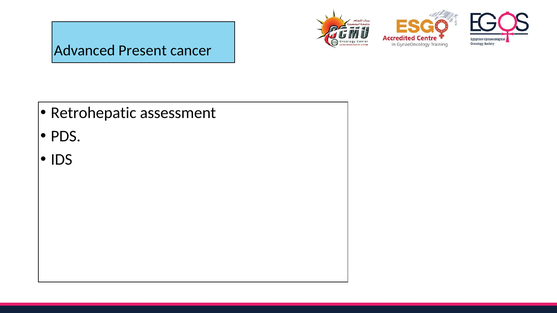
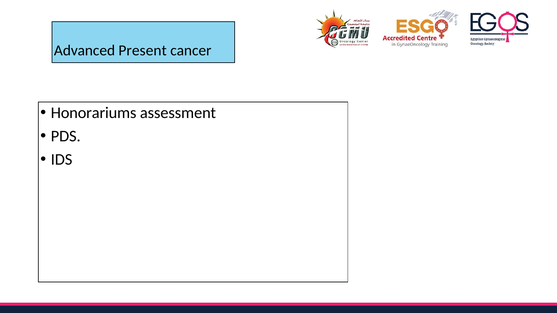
Retrohepatic: Retrohepatic -> Honorariums (94, 113)
